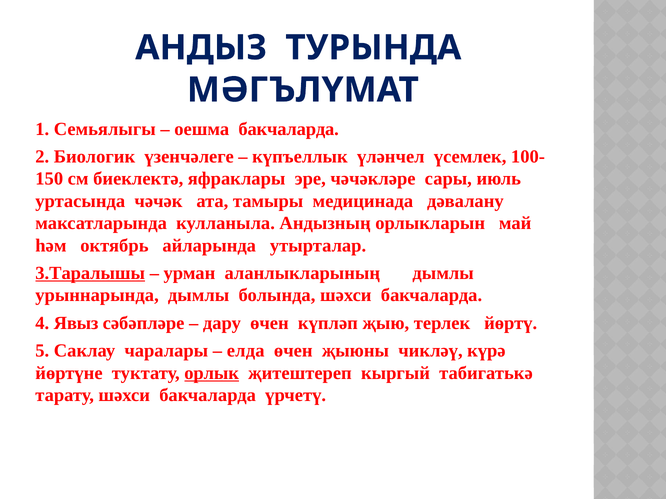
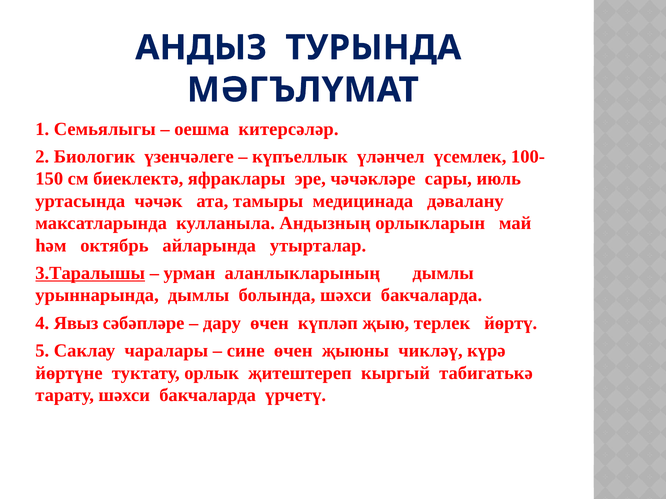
оешма бакчаларда: бакчаларда -> китерсәләр (288, 129)
елда: елда -> сине (246, 351)
орлык underline: present -> none (212, 373)
